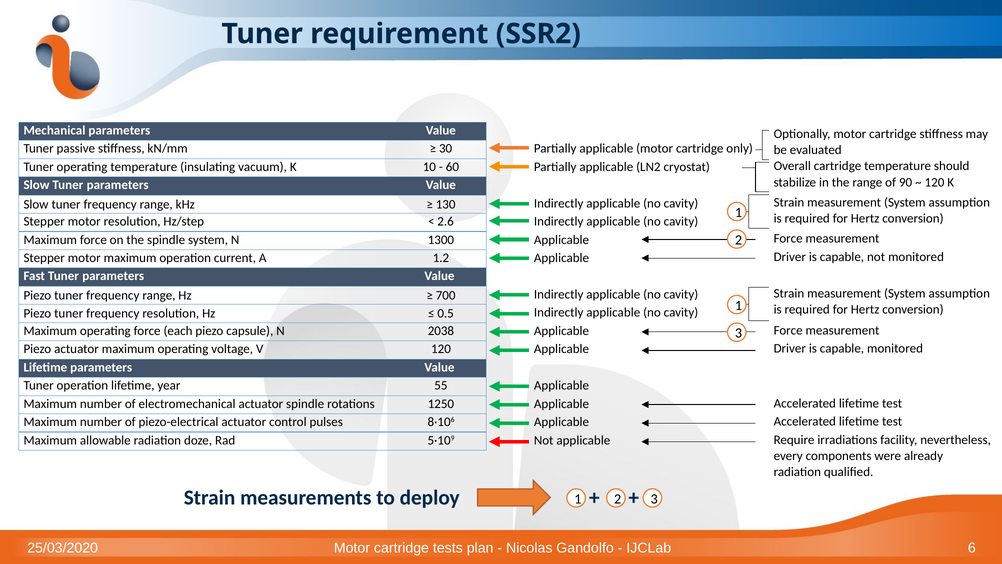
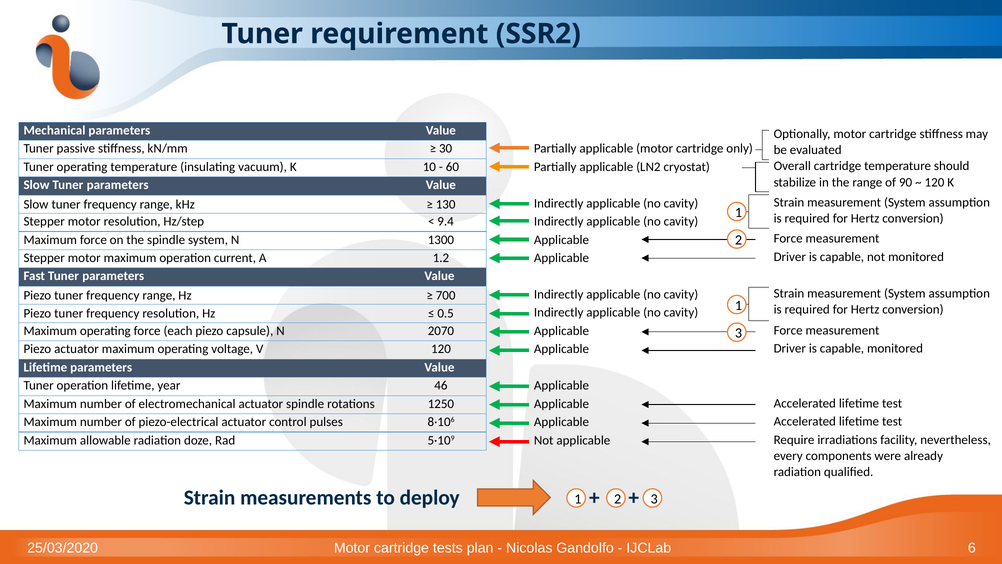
2.6: 2.6 -> 9.4 (446, 221)
2038: 2038 -> 2070 (441, 331)
55: 55 -> 46 (441, 385)
